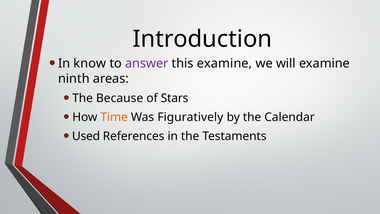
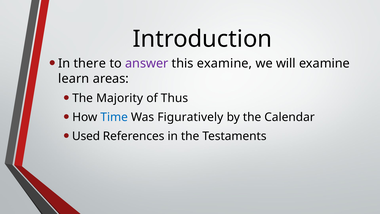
know: know -> there (90, 63)
ninth: ninth -> learn (74, 79)
Because: Because -> Majority (120, 98)
Stars: Stars -> Thus (174, 98)
Time colour: orange -> blue (114, 117)
